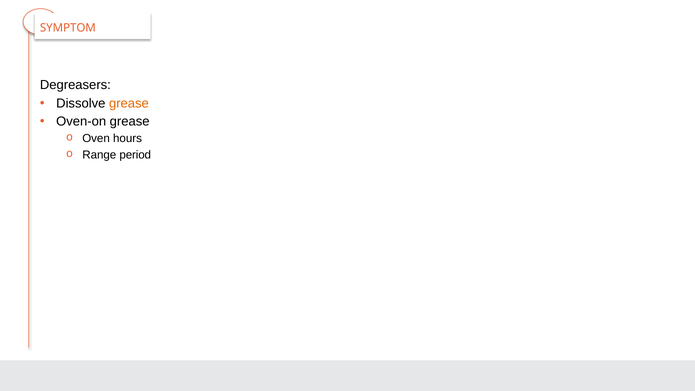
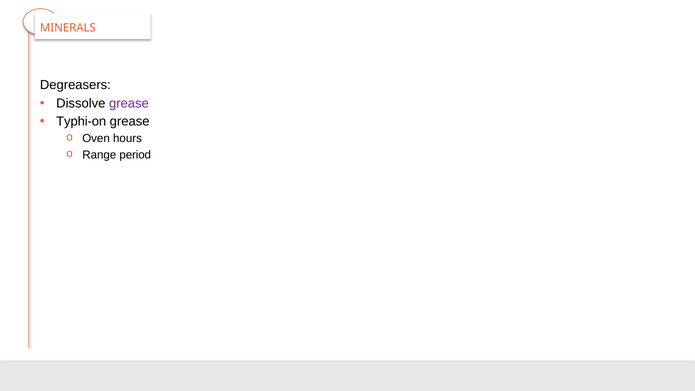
SYMPTOM: SYMPTOM -> MINERALS (68, 28)
grease colour: orange -> purple (129, 103)
Oven-on: Oven-on -> Typhi-on (81, 122)
